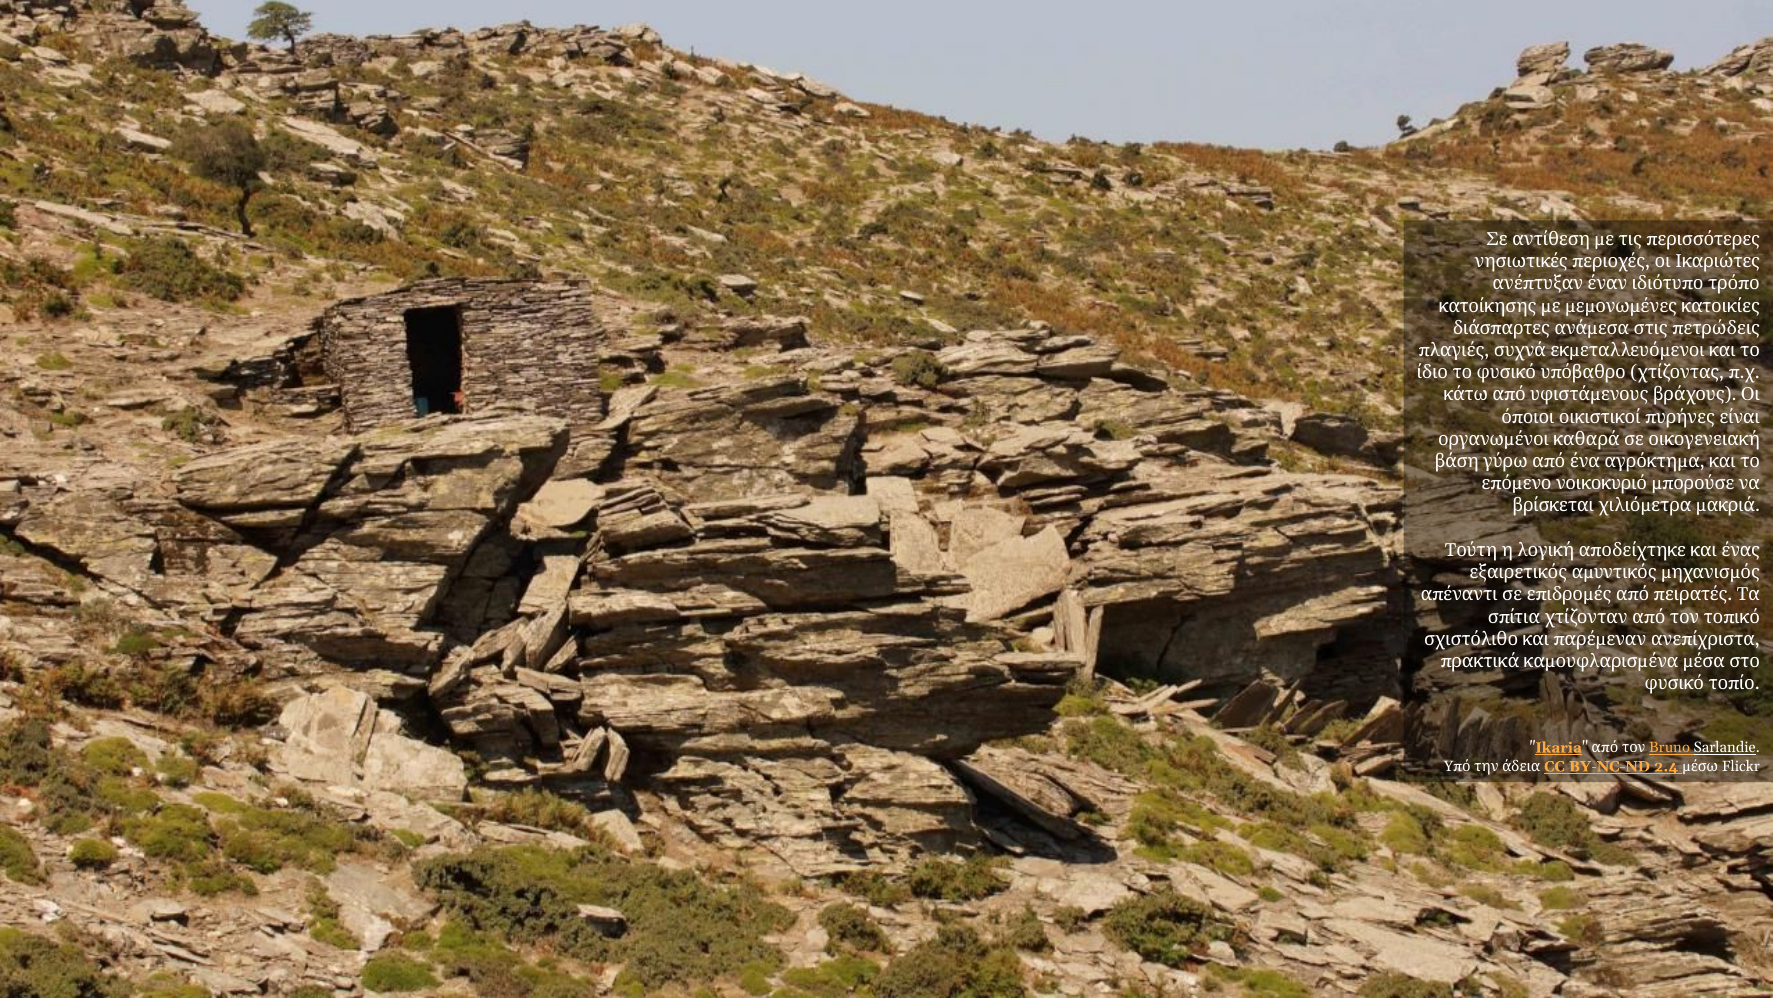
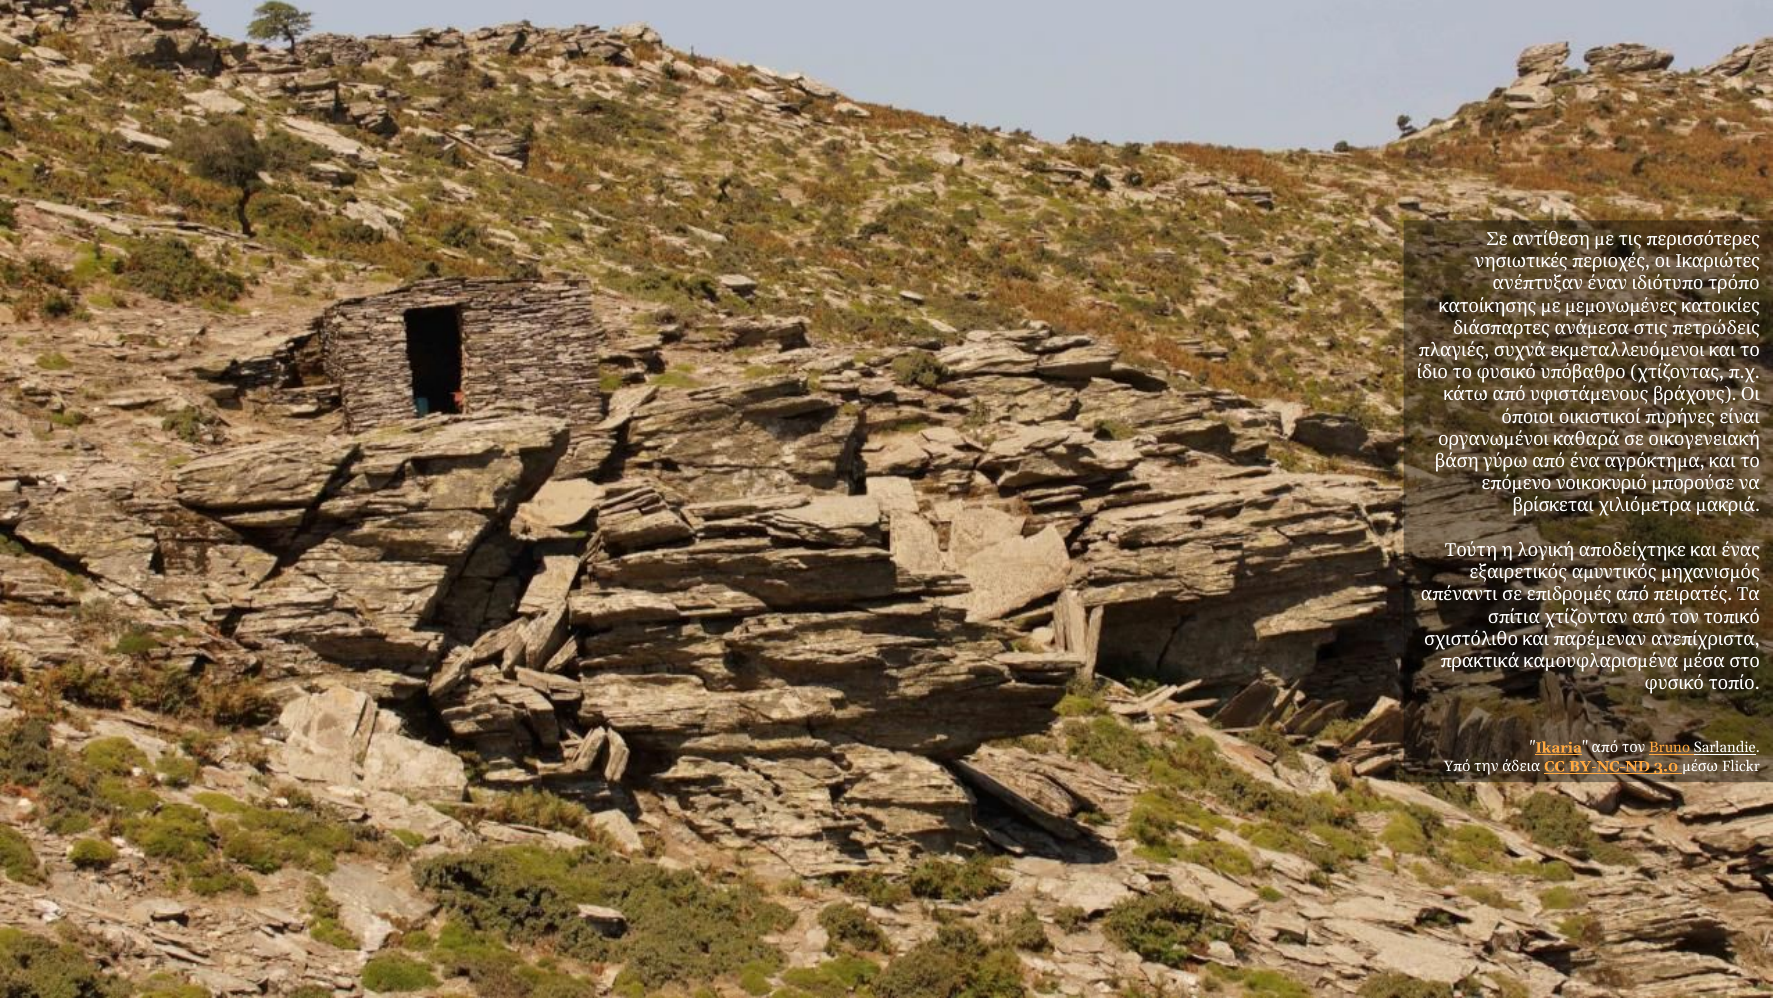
2.4: 2.4 -> 3.0 (1666, 766)
